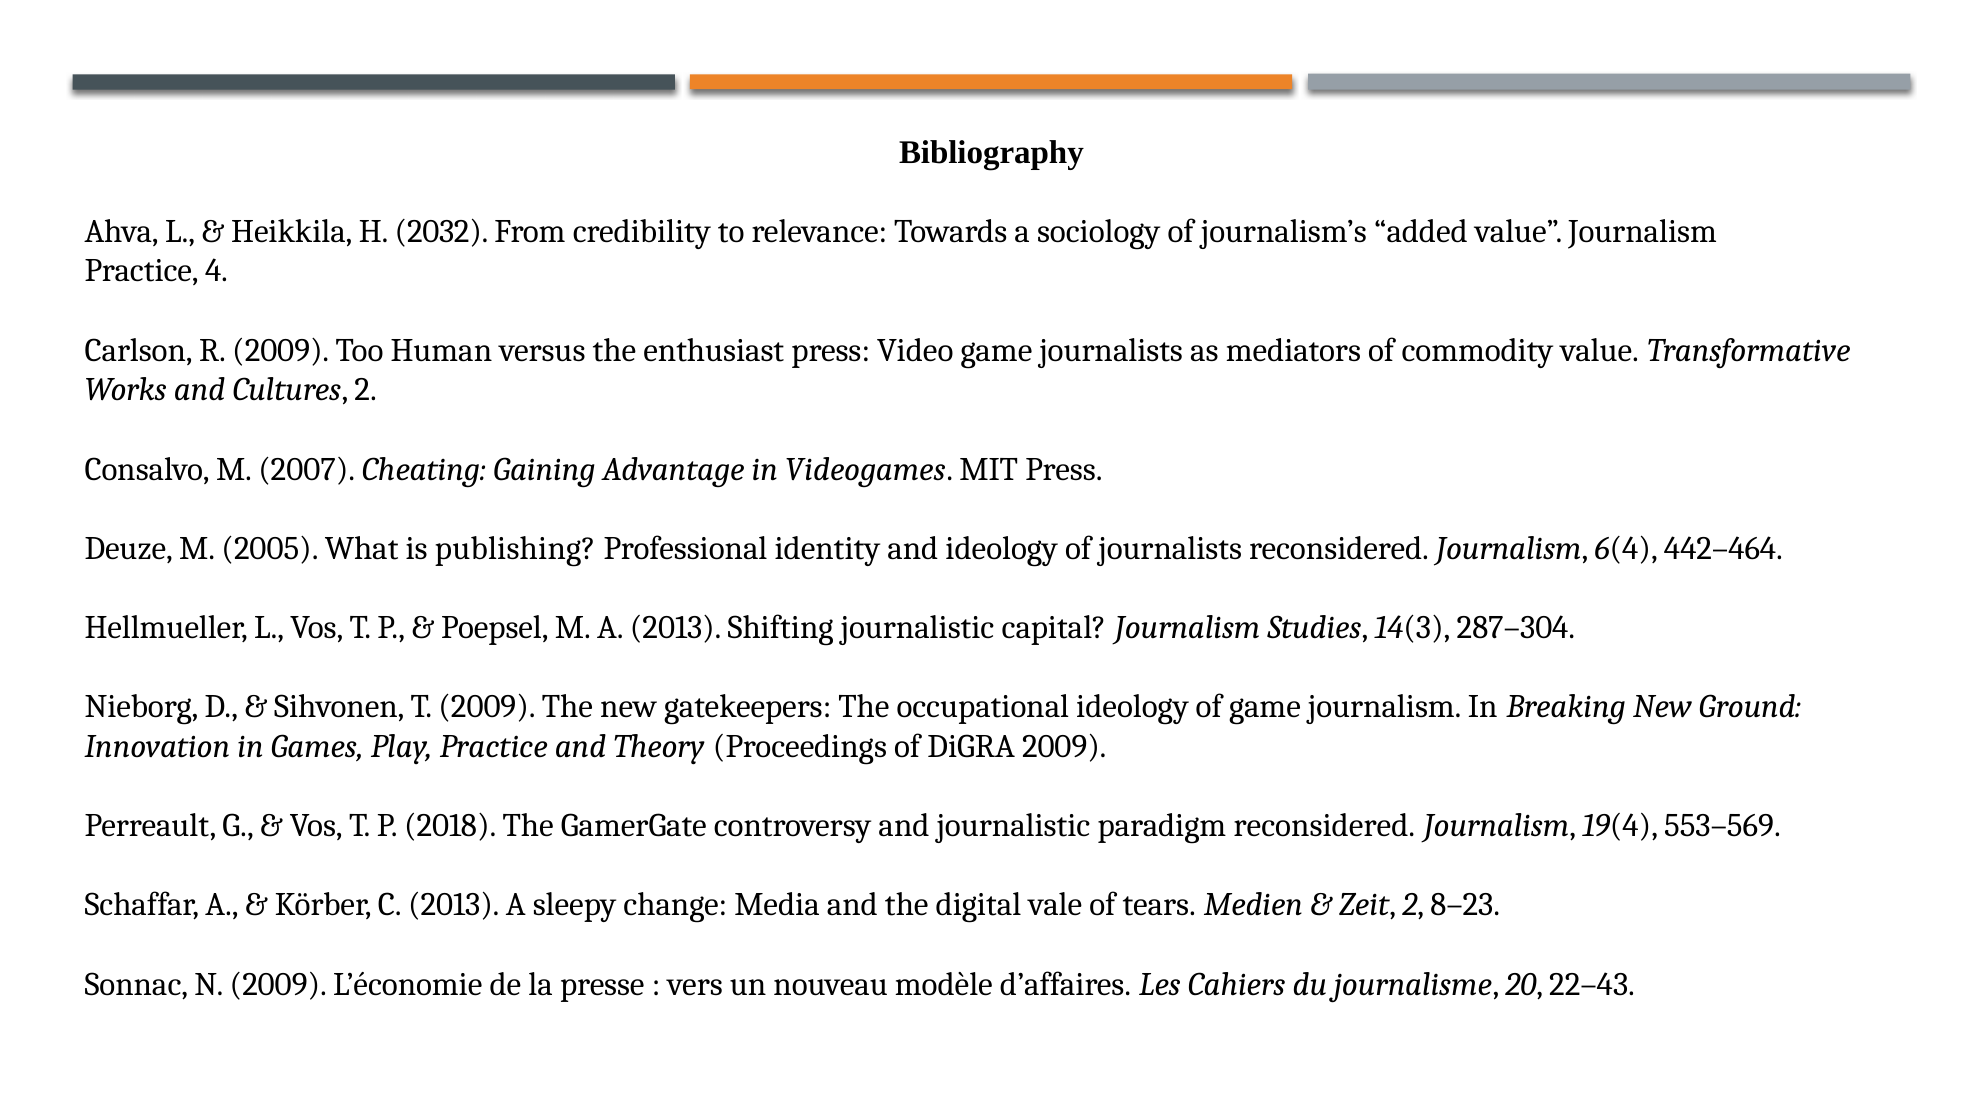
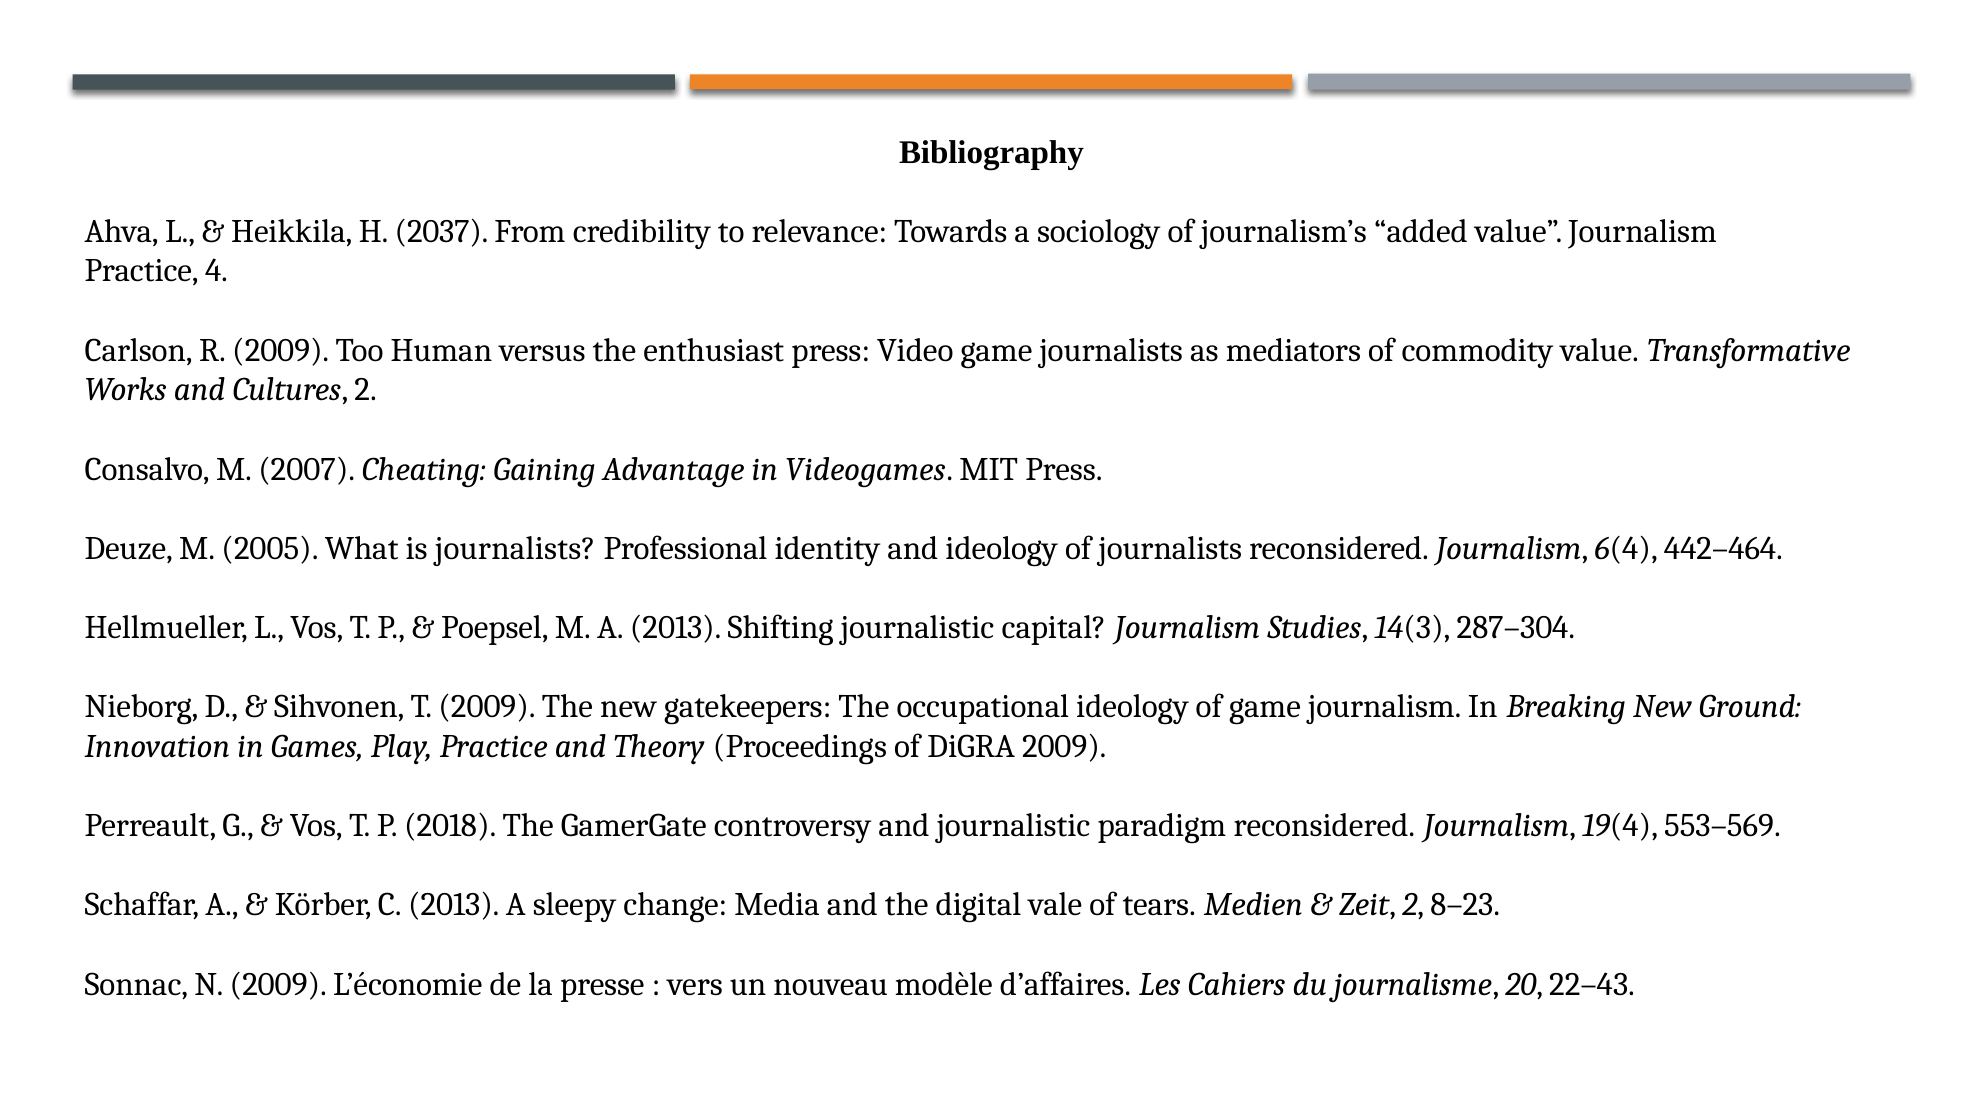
2032: 2032 -> 2037 (442, 232)
is publishing: publishing -> journalists (515, 549)
